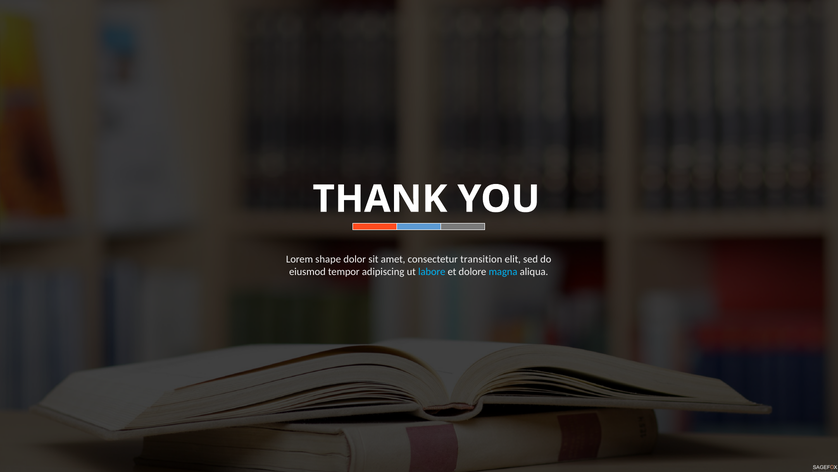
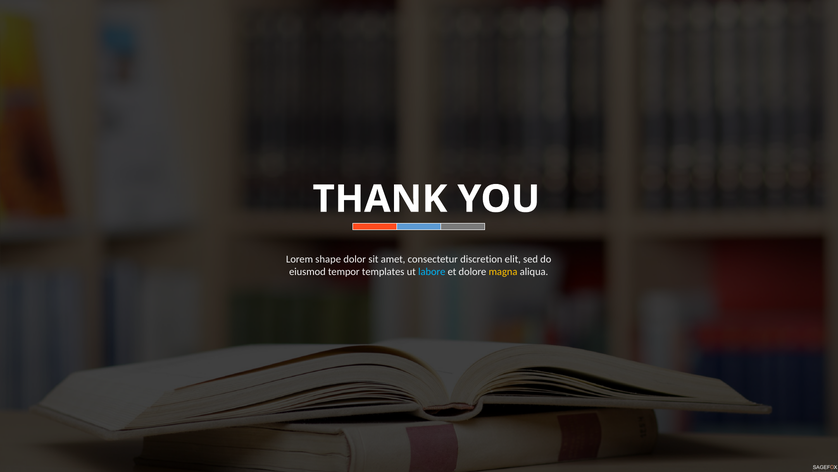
transition: transition -> discretion (481, 259)
adipiscing: adipiscing -> templates (383, 271)
magna colour: light blue -> yellow (503, 271)
